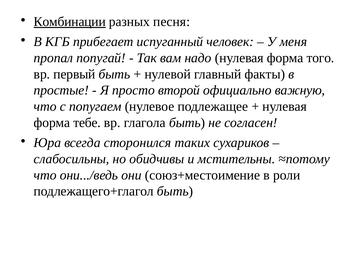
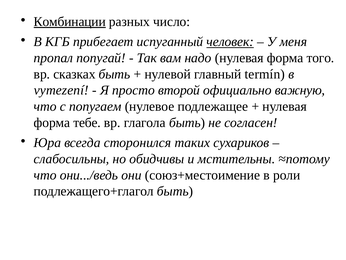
песня: песня -> число (172, 22)
человек underline: none -> present (230, 42)
первый: первый -> сказках (74, 74)
факты: факты -> termín (265, 74)
простые: простые -> vymezení (61, 90)
